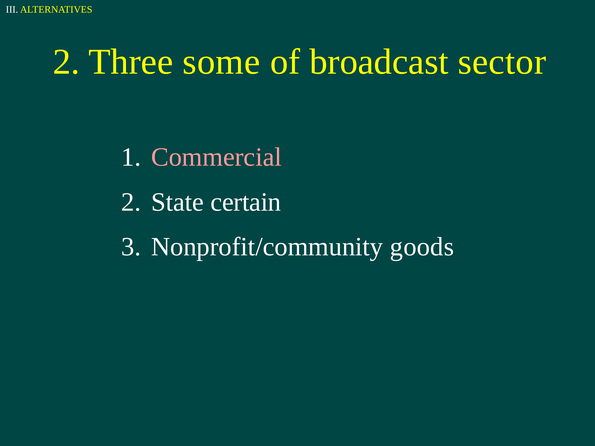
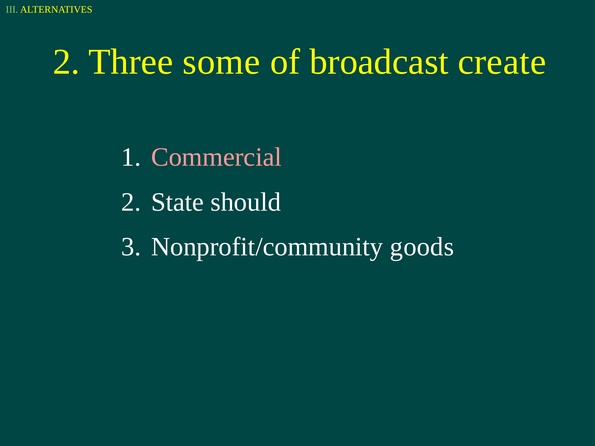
III colour: white -> light green (12, 10)
sector: sector -> create (502, 62)
certain: certain -> should (246, 202)
